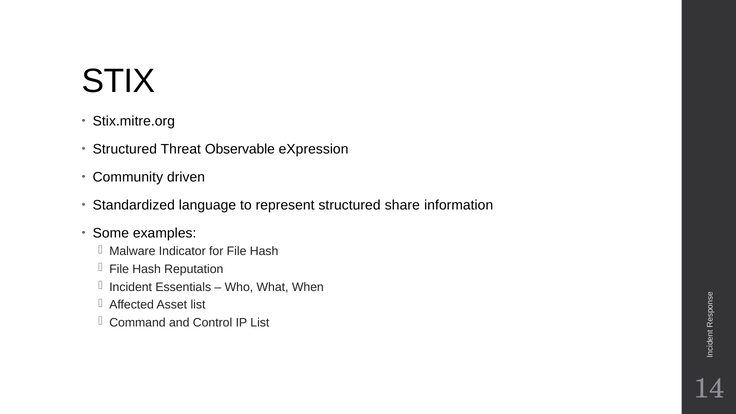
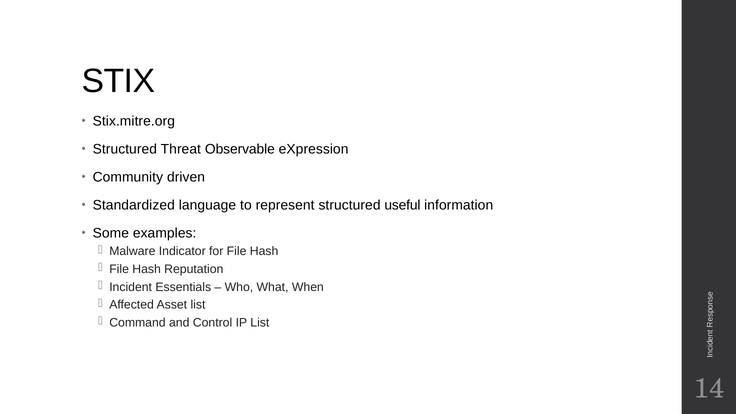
share: share -> useful (402, 205)
